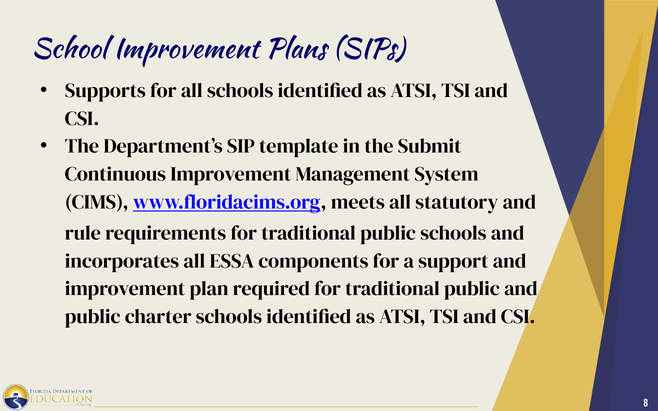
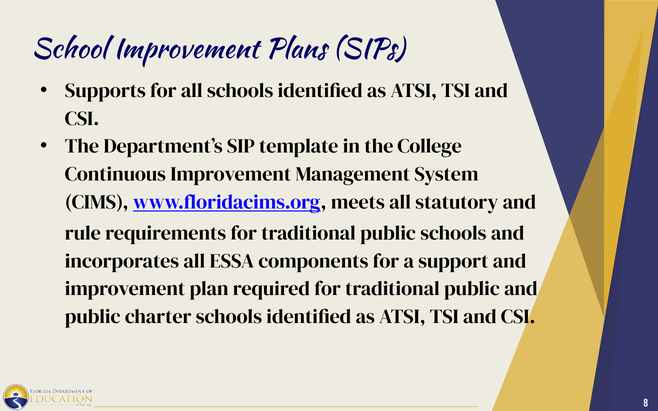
Submit: Submit -> College (430, 146)
